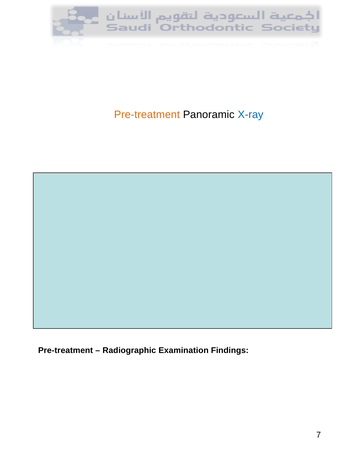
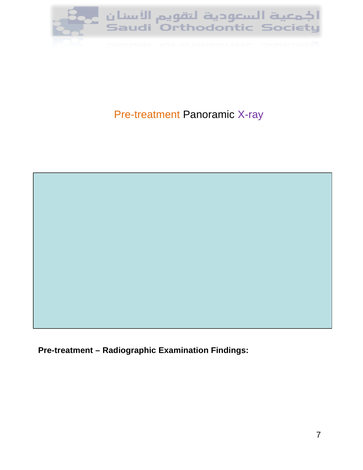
X-ray colour: blue -> purple (251, 114)
